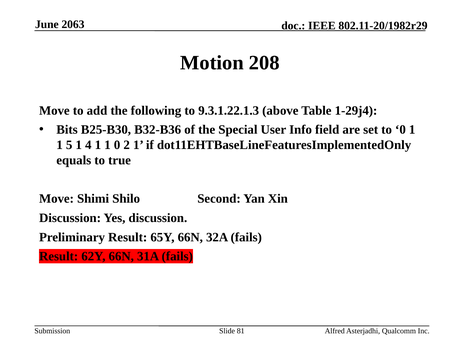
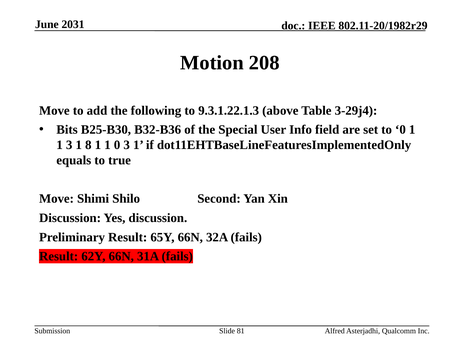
2063: 2063 -> 2031 (73, 24)
1-29j4: 1-29j4 -> 3-29j4 (356, 111)
1 5: 5 -> 3 (69, 145)
4: 4 -> 8 (88, 145)
0 2: 2 -> 3 (127, 145)
